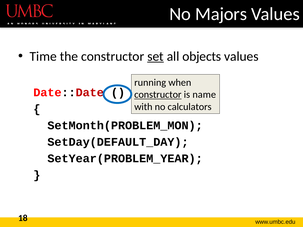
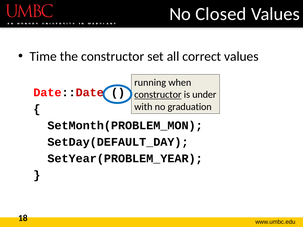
Majors: Majors -> Closed (221, 14)
set underline: present -> none (156, 56)
objects: objects -> correct (202, 56)
name: name -> under (204, 95)
calculators: calculators -> graduation (190, 107)
